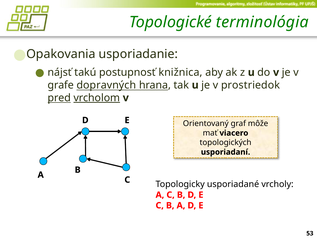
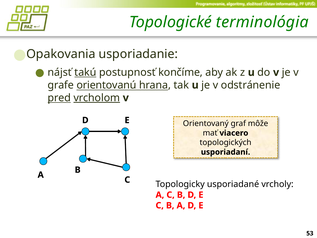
takú underline: none -> present (85, 72)
knižnica: knižnica -> končíme (181, 72)
dopravných: dopravných -> orientovanú (106, 85)
prostriedok: prostriedok -> odstránenie (251, 85)
